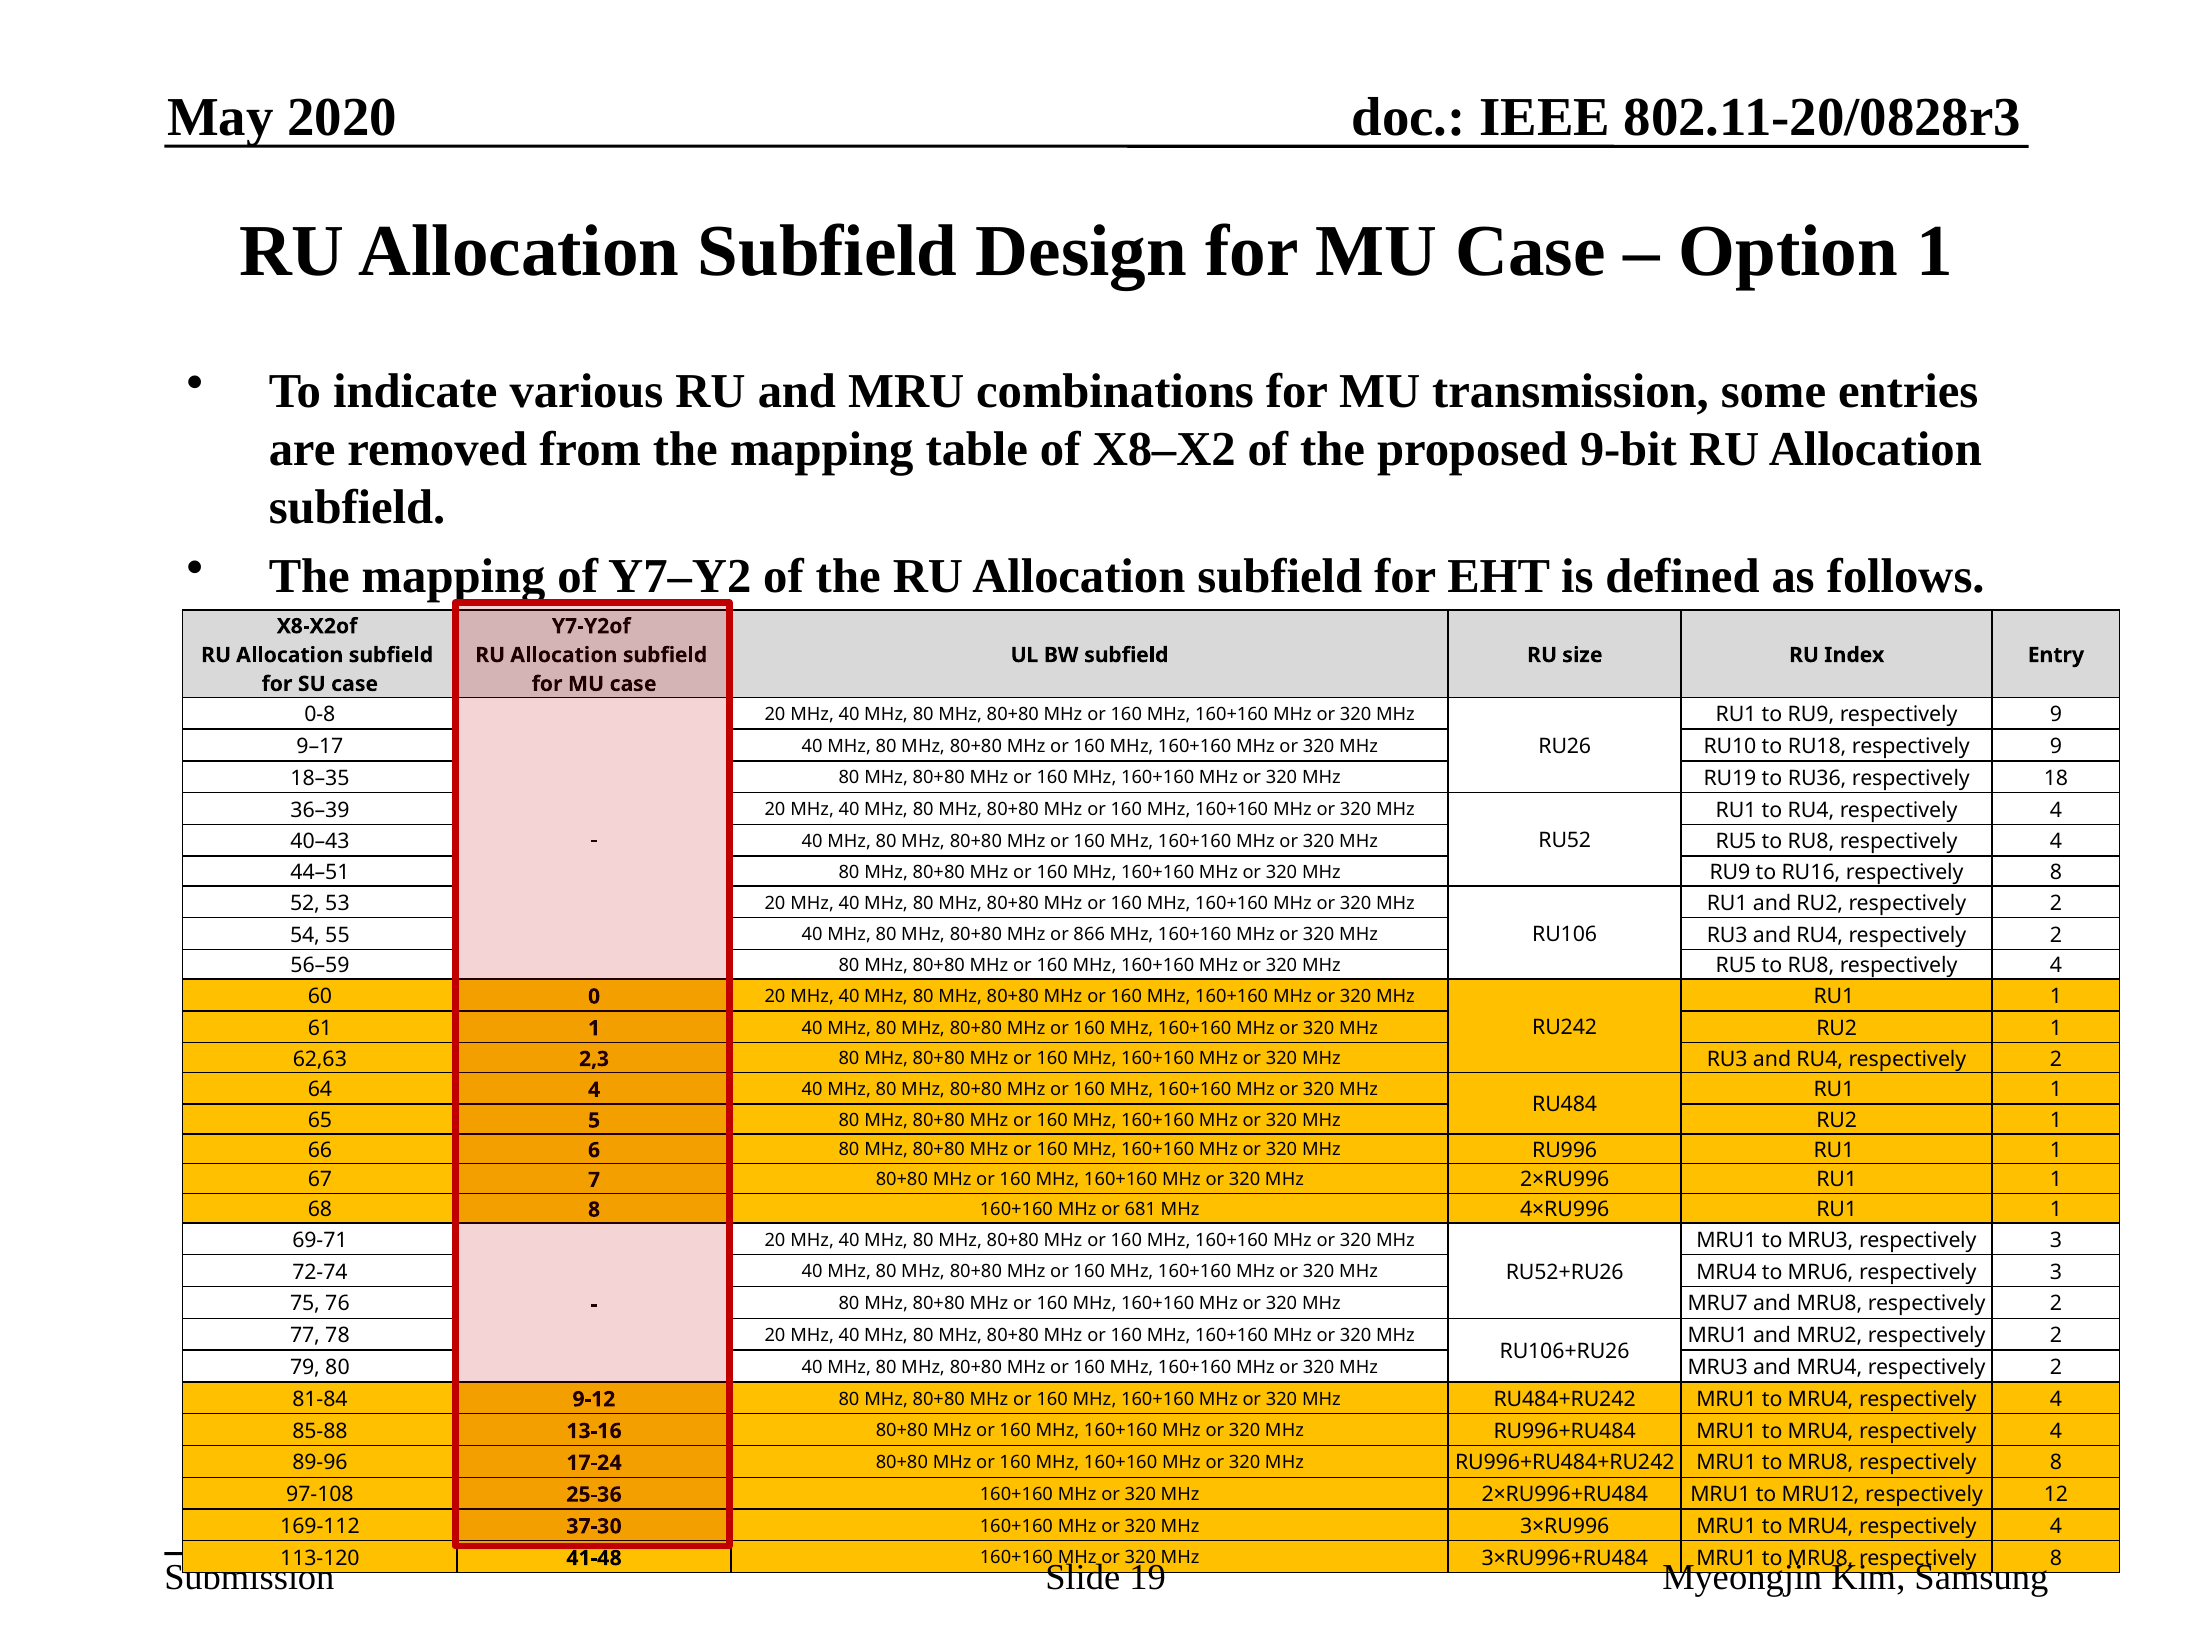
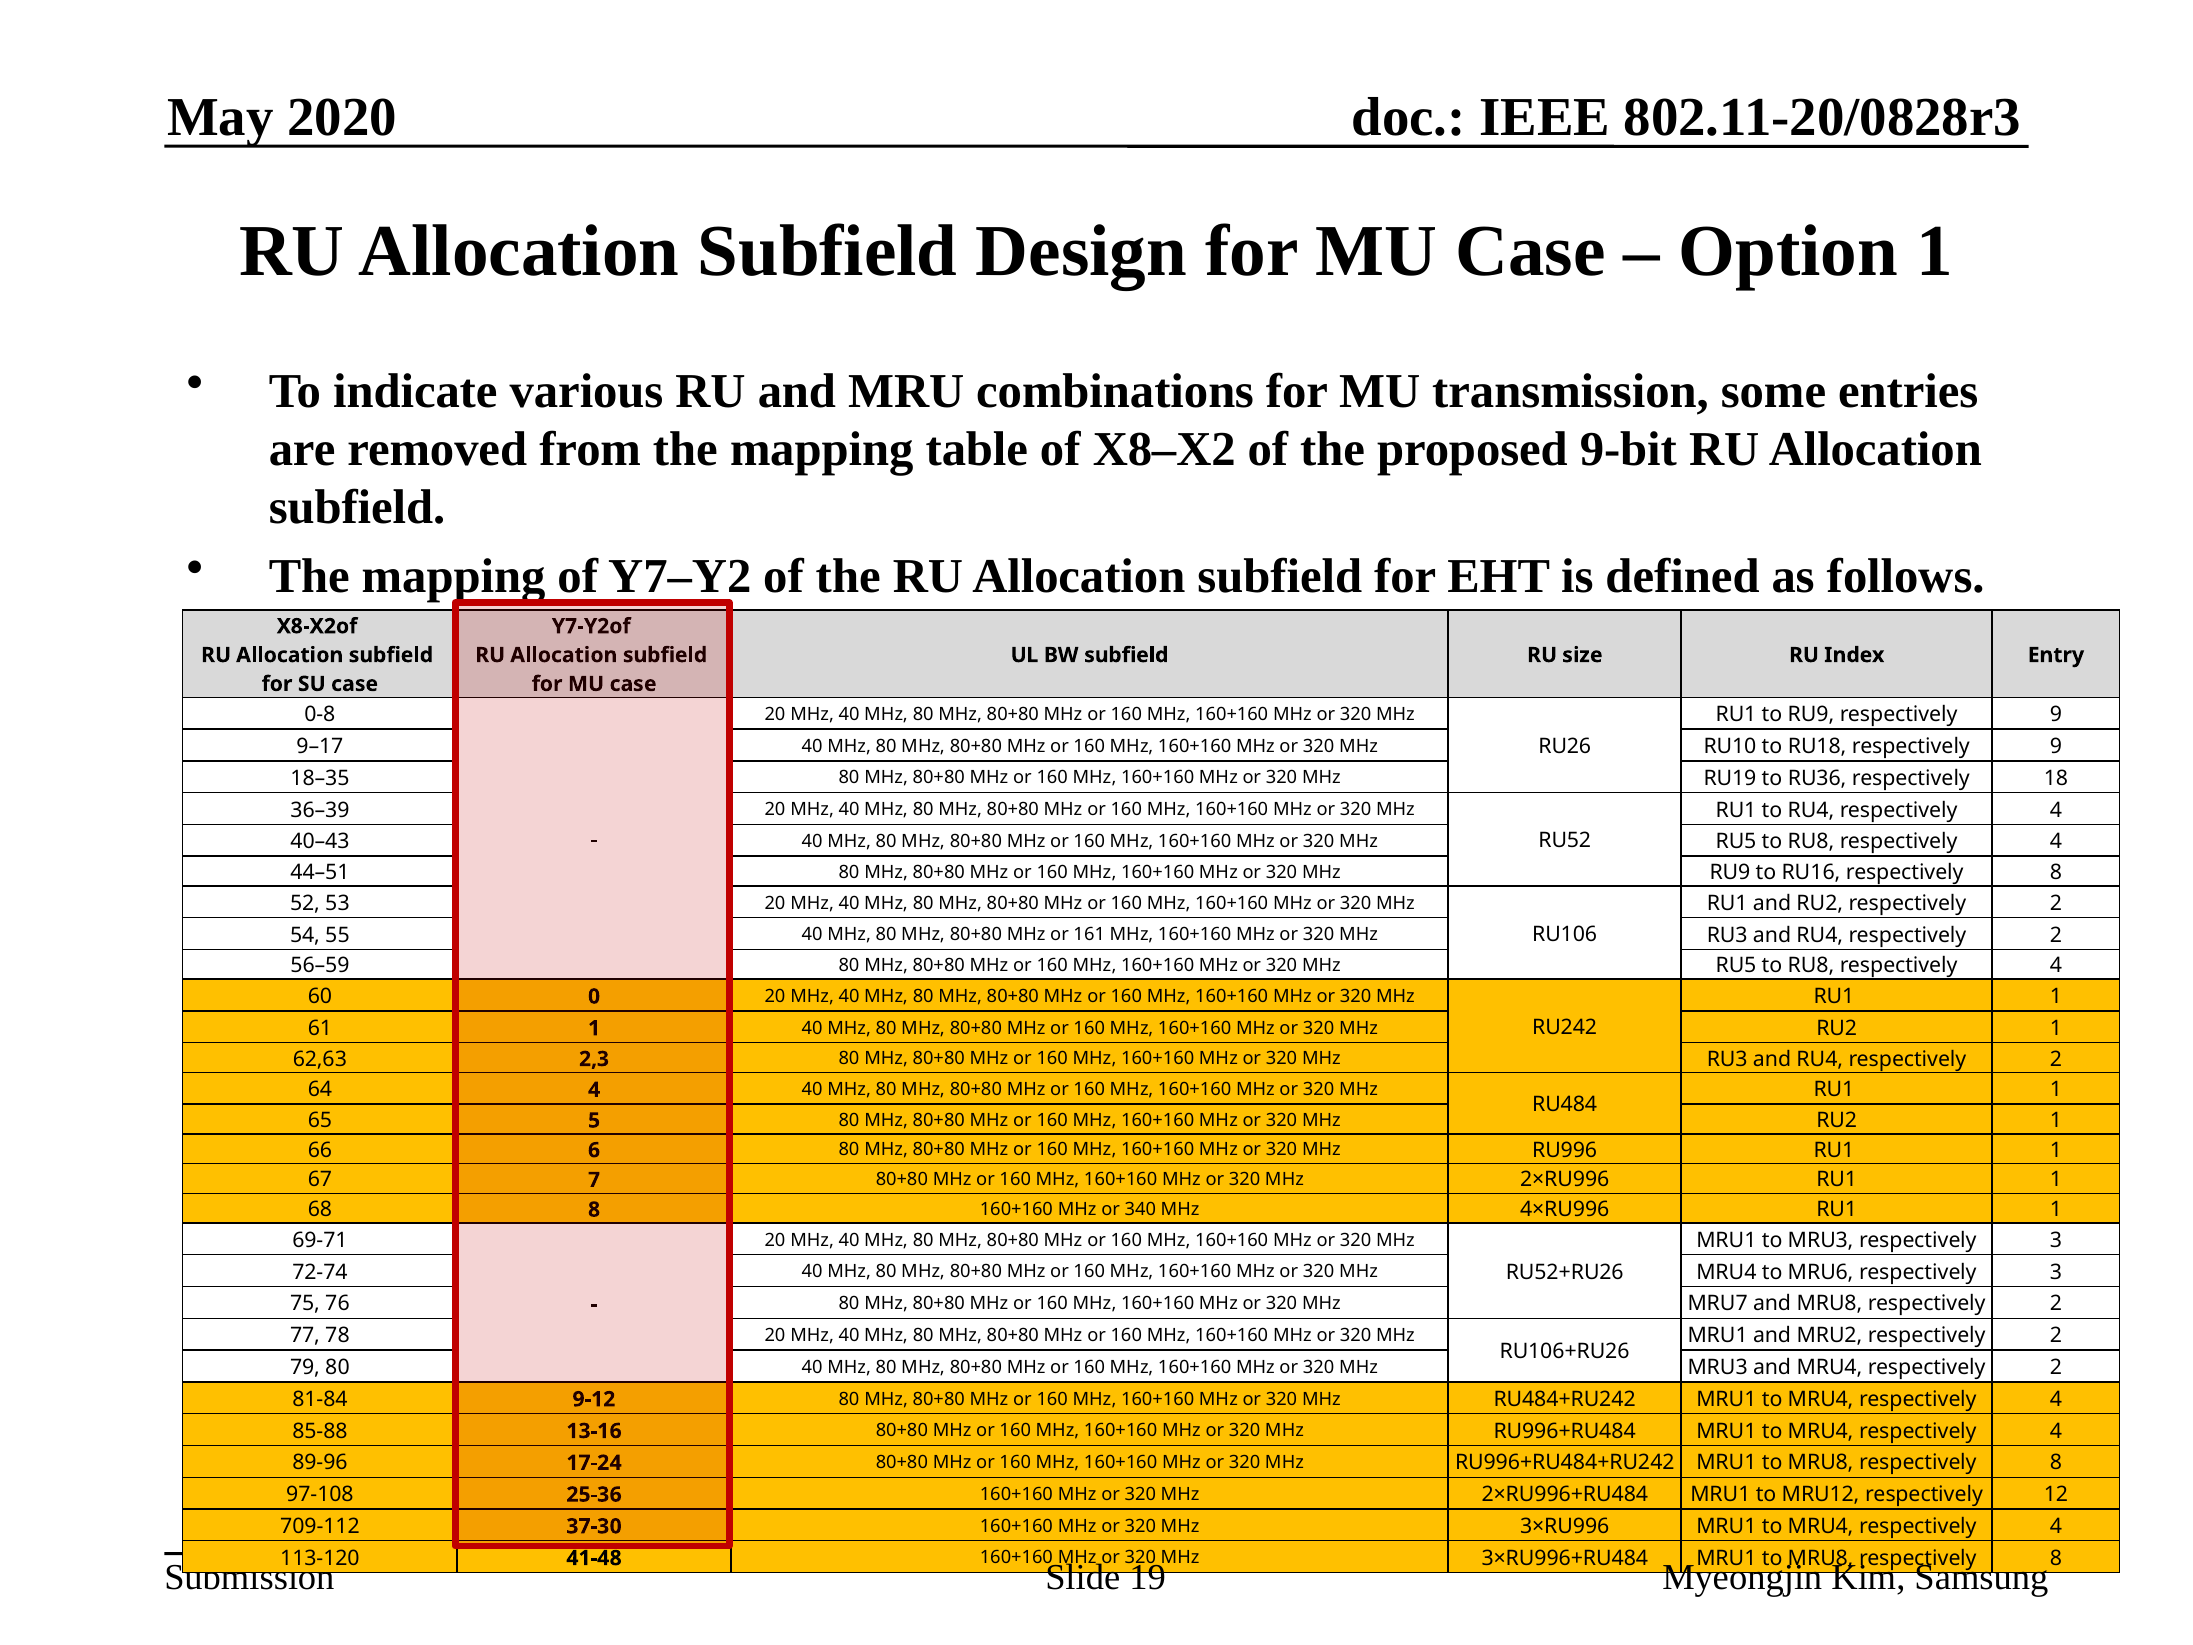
866: 866 -> 161 (1089, 935)
681: 681 -> 340 (1140, 1209)
169-112: 169-112 -> 709-112 (320, 1526)
